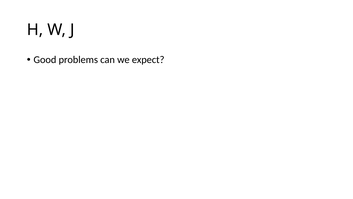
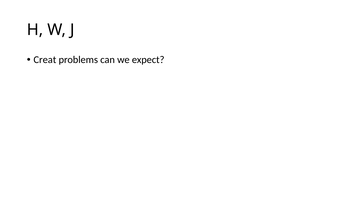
Good: Good -> Creat (45, 60)
